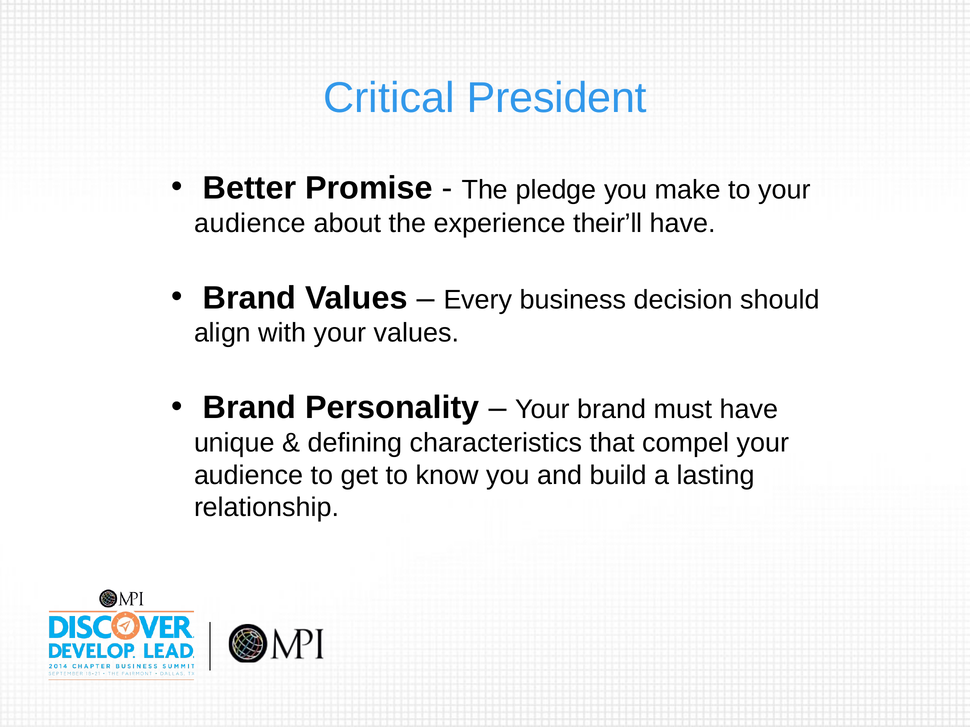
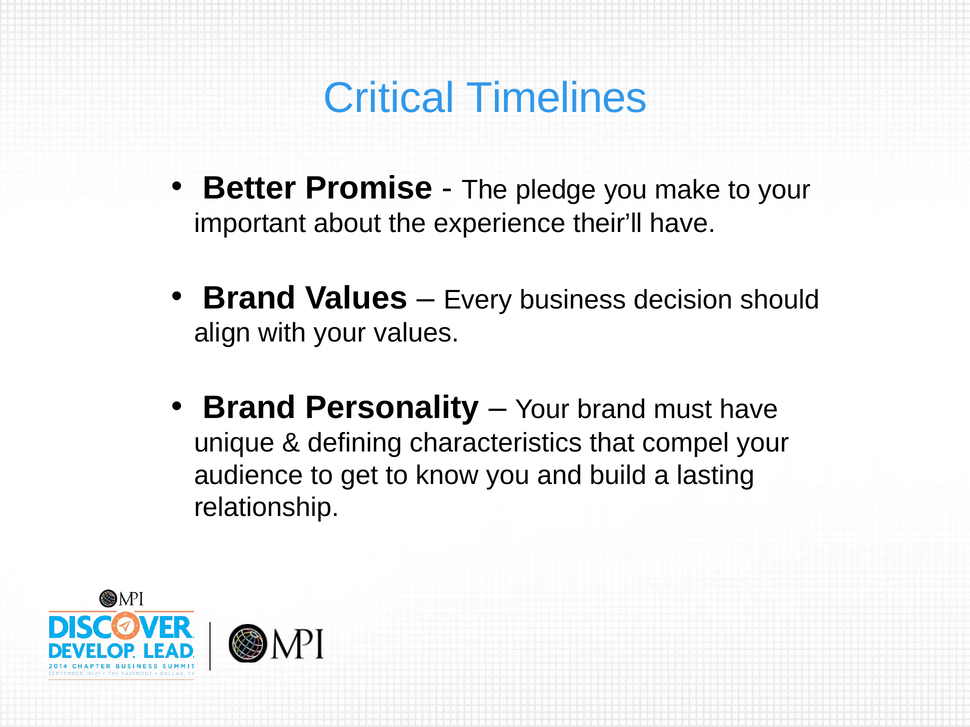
President: President -> Timelines (557, 98)
audience: audience -> important (250, 223)
